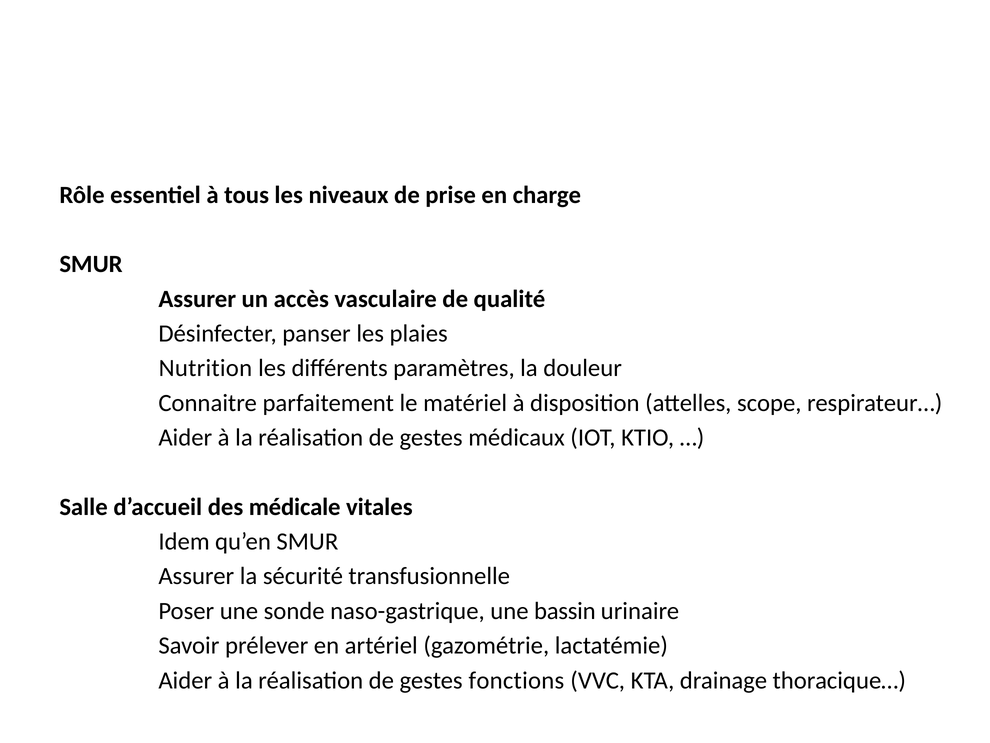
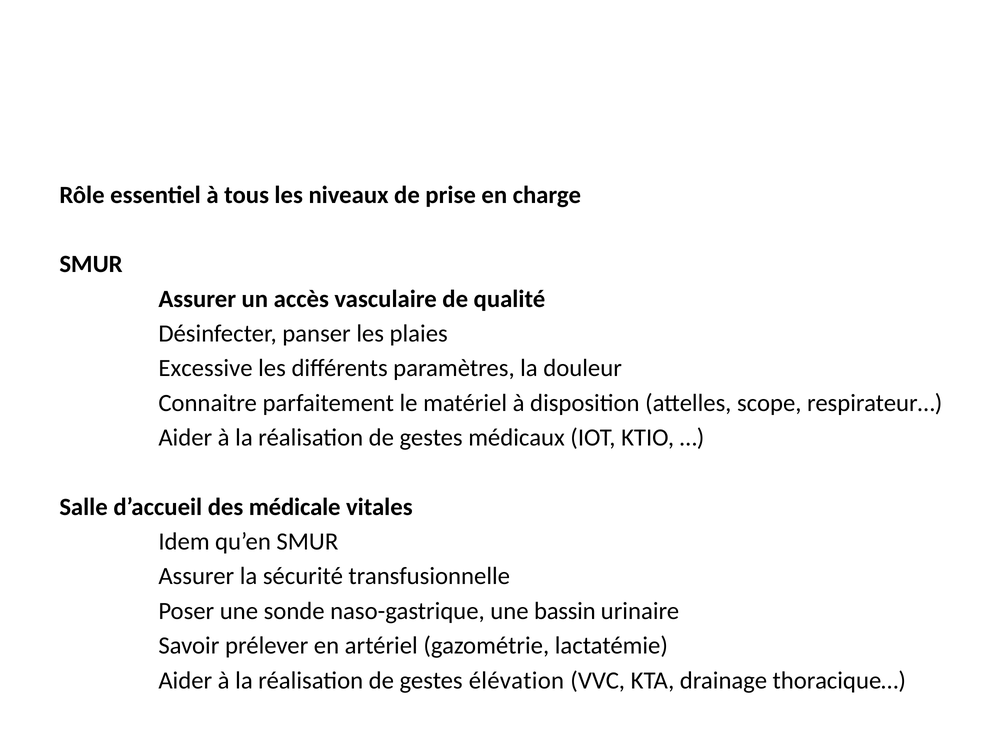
Nutrition: Nutrition -> Excessive (206, 368)
fonctions: fonctions -> élévation (516, 680)
